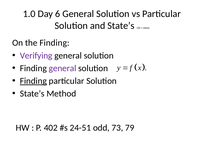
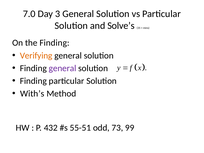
1.0: 1.0 -> 7.0 (29, 14)
6: 6 -> 3 (58, 14)
and State’s: State’s -> Solve’s (121, 26)
Verifying colour: purple -> orange (36, 56)
Finding underline: present -> none (33, 81)
State’s: State’s -> With’s (32, 94)
402: 402 -> 432 (51, 128)
24-51: 24-51 -> 55-51 (80, 128)
79: 79 -> 99 (130, 128)
